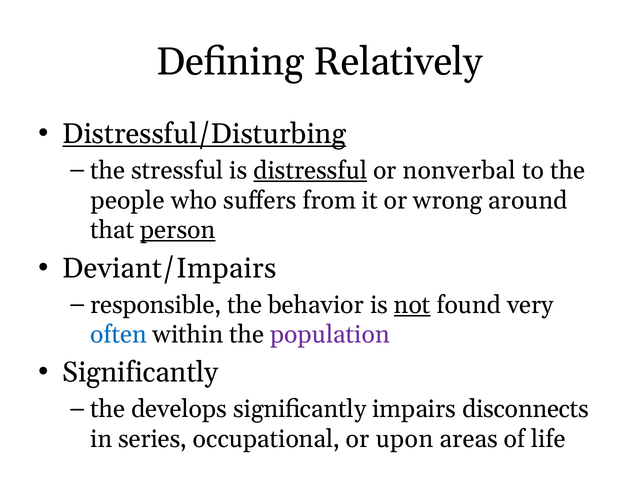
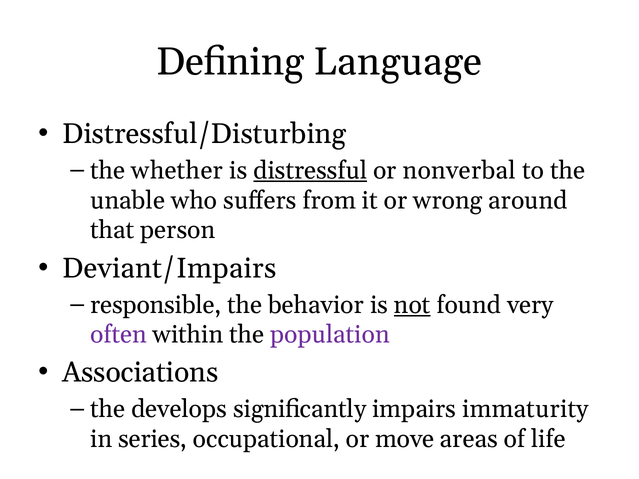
Relatively: Relatively -> Language (398, 62)
Distressful/Disturbing underline: present -> none (204, 134)
stressful: stressful -> whether (177, 171)
people: people -> unable (128, 201)
person underline: present -> none (178, 230)
often colour: blue -> purple (119, 335)
Significantly: Significantly -> Associations (140, 373)
disconnects: disconnects -> immaturity (525, 409)
upon: upon -> move (405, 439)
